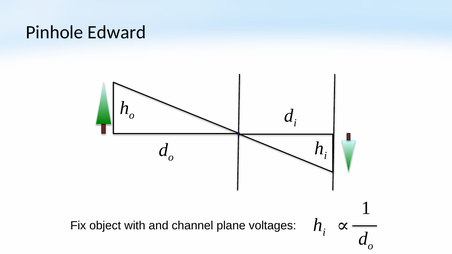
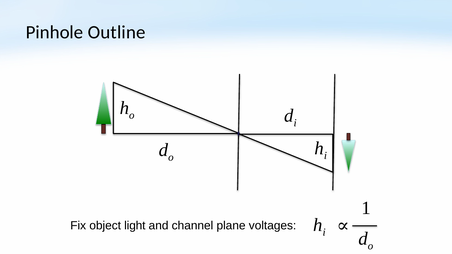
Edward: Edward -> Outline (117, 32)
with: with -> light (135, 226)
